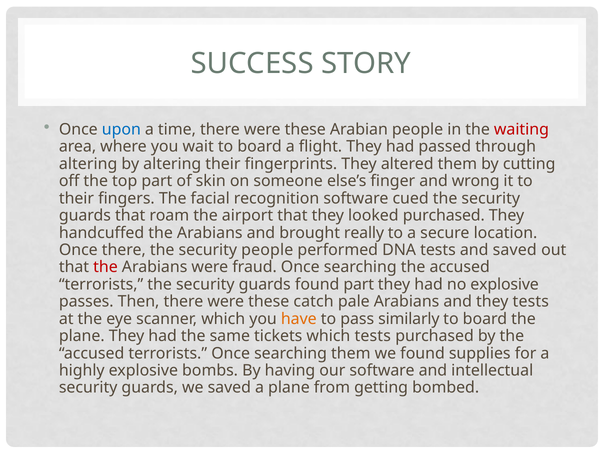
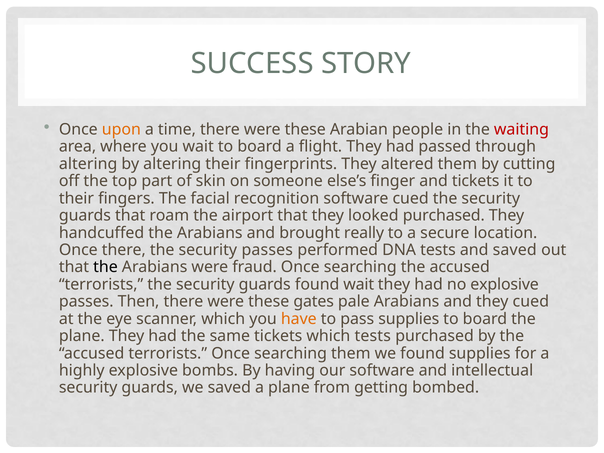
upon colour: blue -> orange (121, 129)
and wrong: wrong -> tickets (476, 181)
security people: people -> passes (267, 250)
the colour: red -> black (106, 267)
found part: part -> wait (359, 284)
catch: catch -> gates (314, 302)
they tests: tests -> cued (531, 302)
pass similarly: similarly -> supplies (409, 319)
